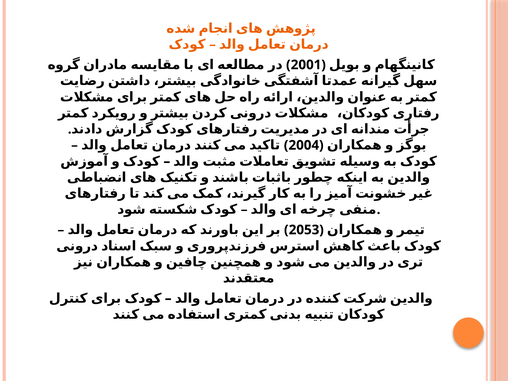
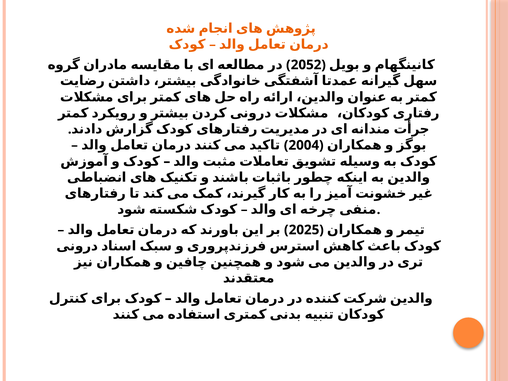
2001: 2001 -> 2052 (306, 65)
2053: 2053 -> 2025 (304, 230)
